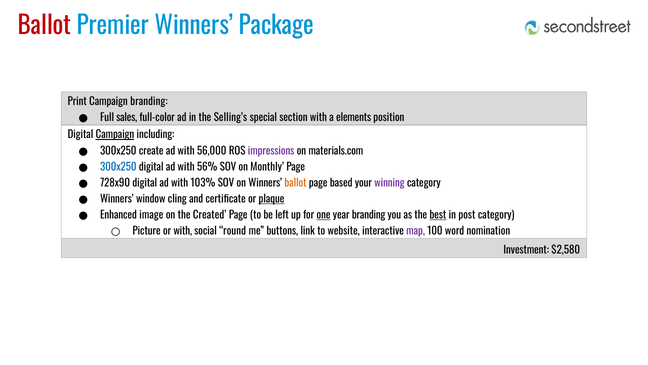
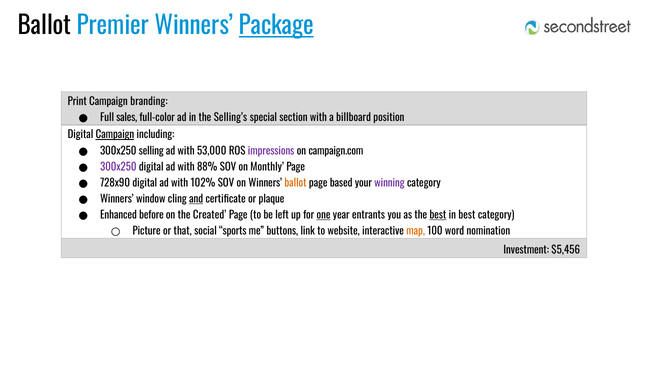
Ballot colour: red -> black (45, 26)
Package underline: none -> present (276, 26)
elements: elements -> billboard (354, 117)
create: create -> selling (151, 151)
56,000: 56,000 -> 53,000 (212, 151)
materials.com: materials.com -> campaign.com (336, 151)
300x250 colour: blue -> purple (118, 167)
56%: 56% -> 88% (207, 167)
103%: 103% -> 102% (203, 183)
and underline: none -> present (196, 199)
plaque underline: present -> none (271, 199)
image: image -> before (151, 215)
year branding: branding -> entrants (369, 215)
in post: post -> best (467, 215)
or with: with -> that (183, 231)
round: round -> sports (233, 231)
map colour: purple -> orange (416, 231)
$2,580: $2,580 -> $5,456 (566, 250)
